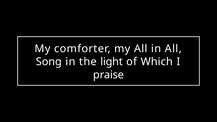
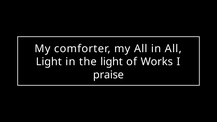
Song: Song -> Light (49, 62)
Which: Which -> Works (157, 62)
